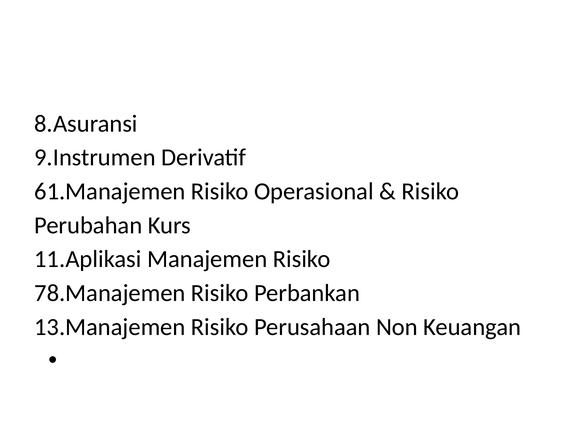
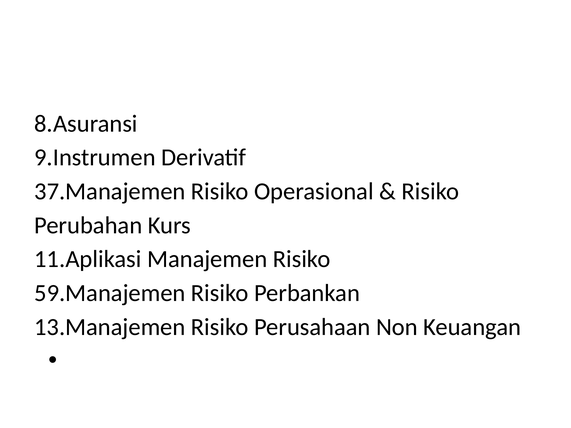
61.Manajemen: 61.Manajemen -> 37.Manajemen (110, 192)
78.Manajemen: 78.Manajemen -> 59.Manajemen (110, 293)
